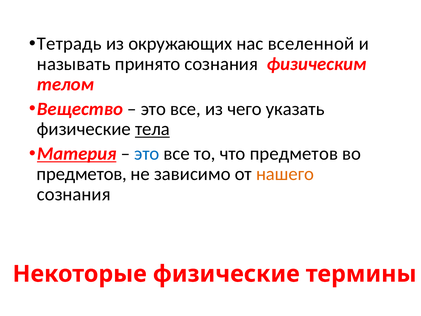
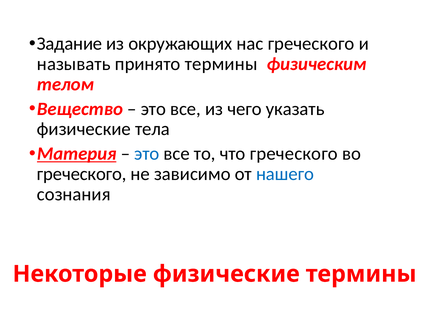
Тетрадь: Тетрадь -> Задание (69, 44)
нас вселенной: вселенной -> греческого (311, 44)
принято сознания: сознания -> термины (221, 64)
тела underline: present -> none (152, 129)
что предметов: предметов -> греческого (294, 154)
предметов: предметов -> греческого (82, 174)
нашего colour: orange -> blue (285, 174)
